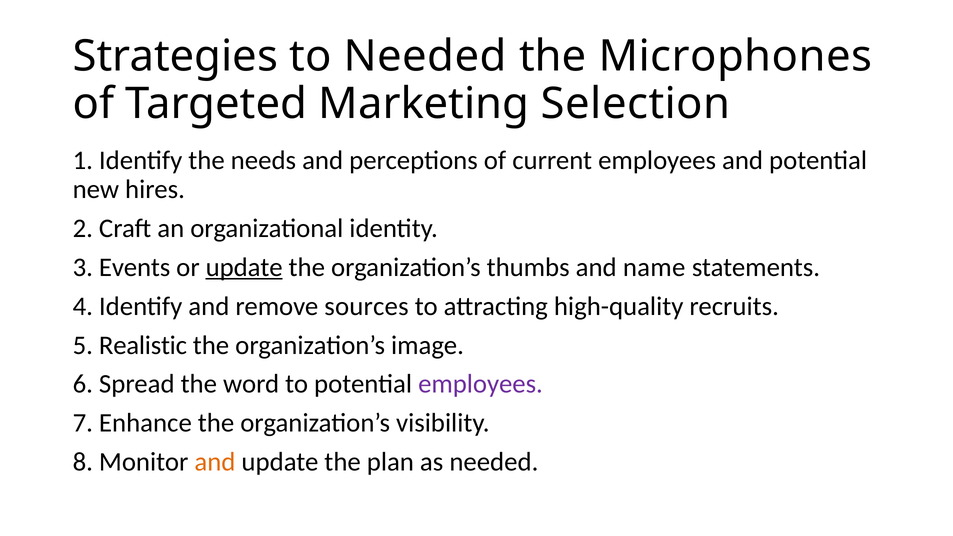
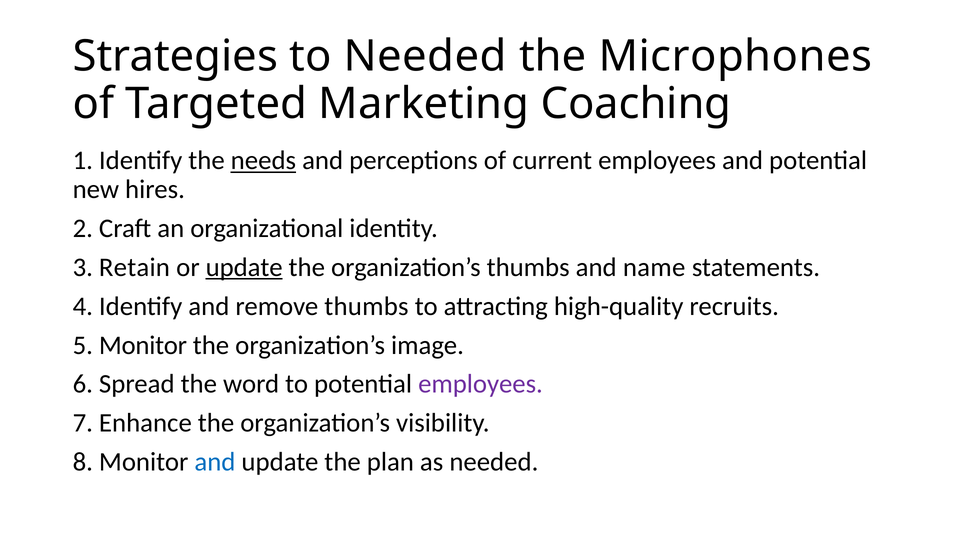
Selection: Selection -> Coaching (636, 104)
needs underline: none -> present (263, 161)
Events: Events -> Retain (134, 267)
remove sources: sources -> thumbs (366, 306)
5 Realistic: Realistic -> Monitor (143, 345)
and colour: orange -> blue (215, 462)
